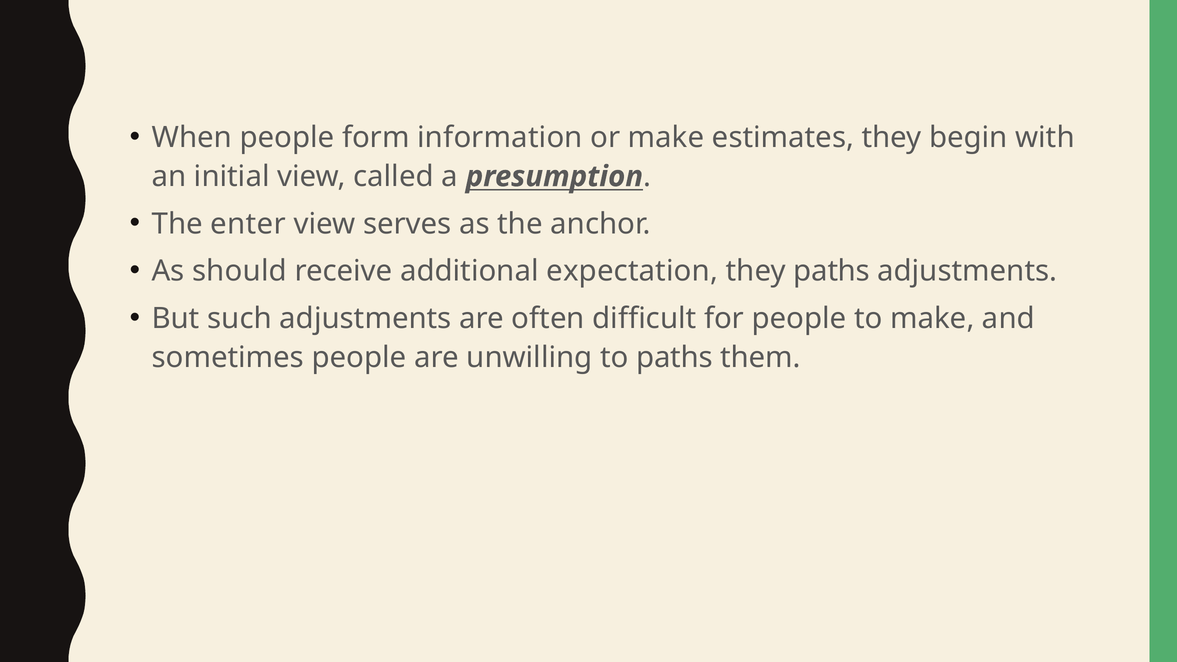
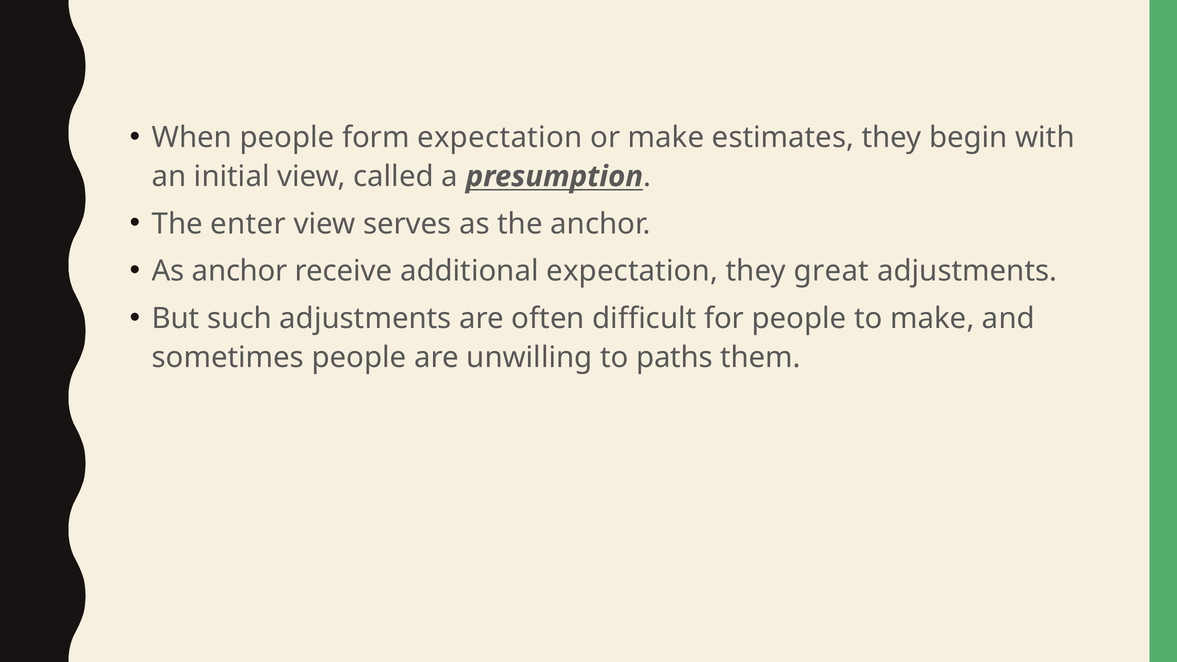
form information: information -> expectation (500, 138)
As should: should -> anchor (240, 271)
they paths: paths -> great (831, 271)
